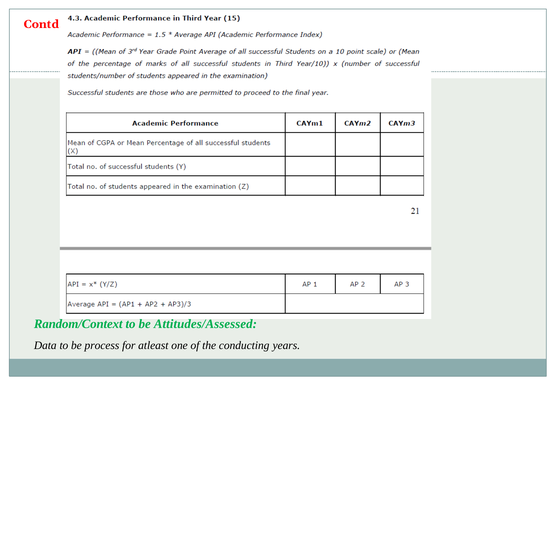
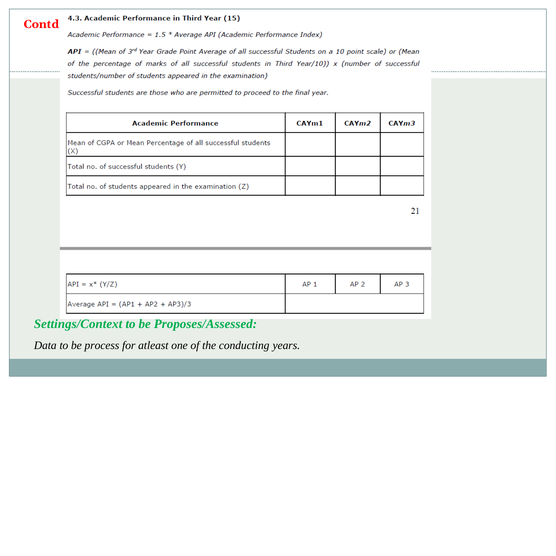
Random/Context: Random/Context -> Settings/Context (78, 324)
Attitudes/Assessed: Attitudes/Assessed -> Proposes/Assessed (205, 324)
